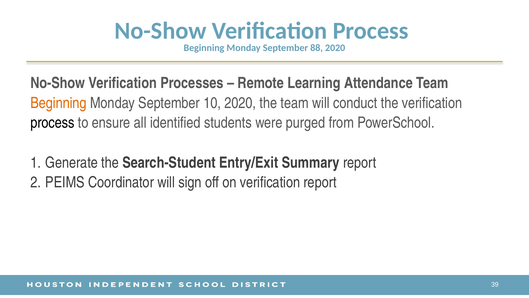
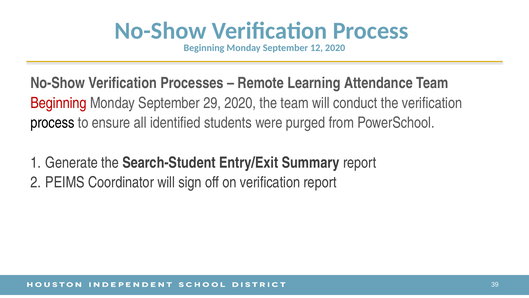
88: 88 -> 12 (317, 48)
Beginning colour: orange -> red (59, 103)
10: 10 -> 29 (212, 103)
